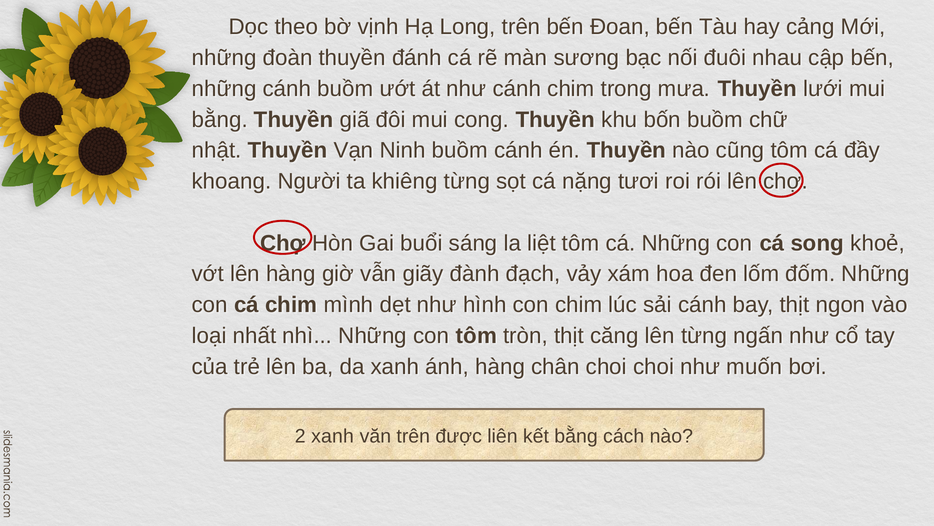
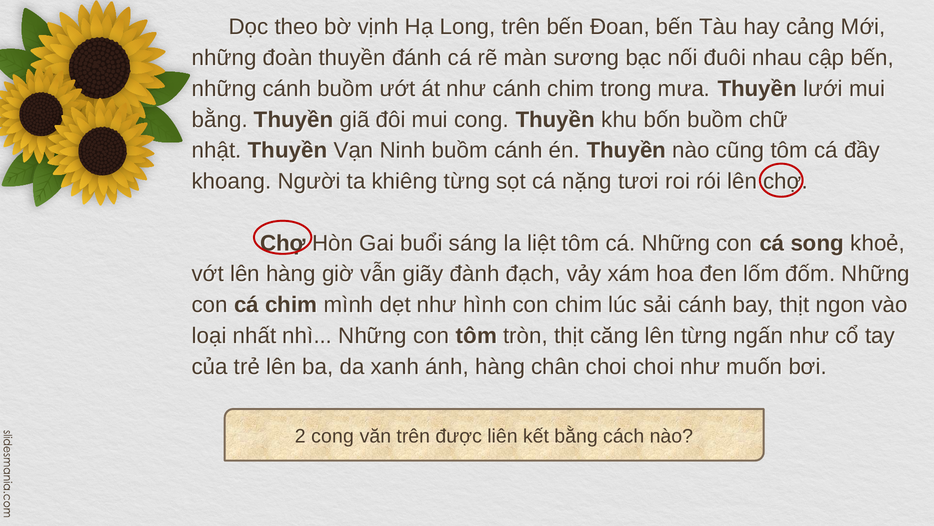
2 xanh: xanh -> cong (333, 436)
